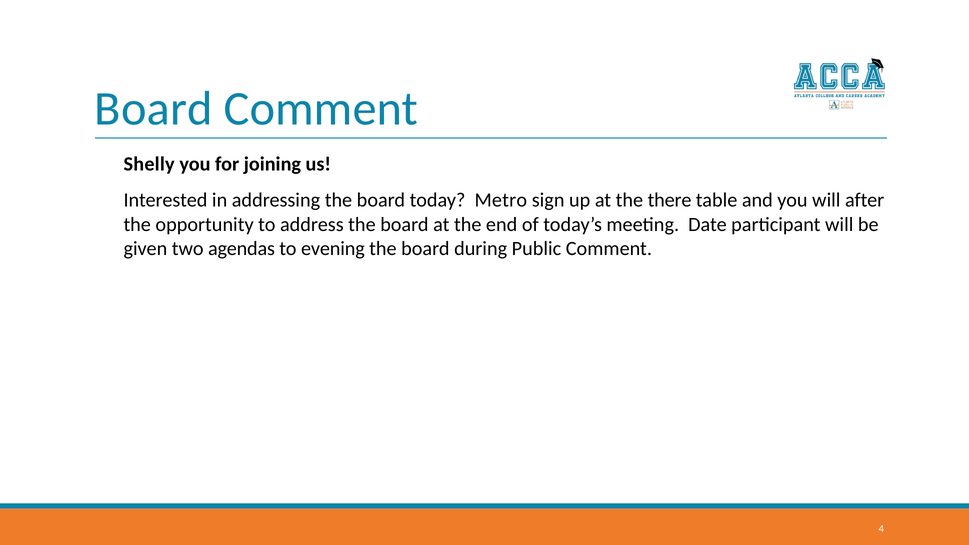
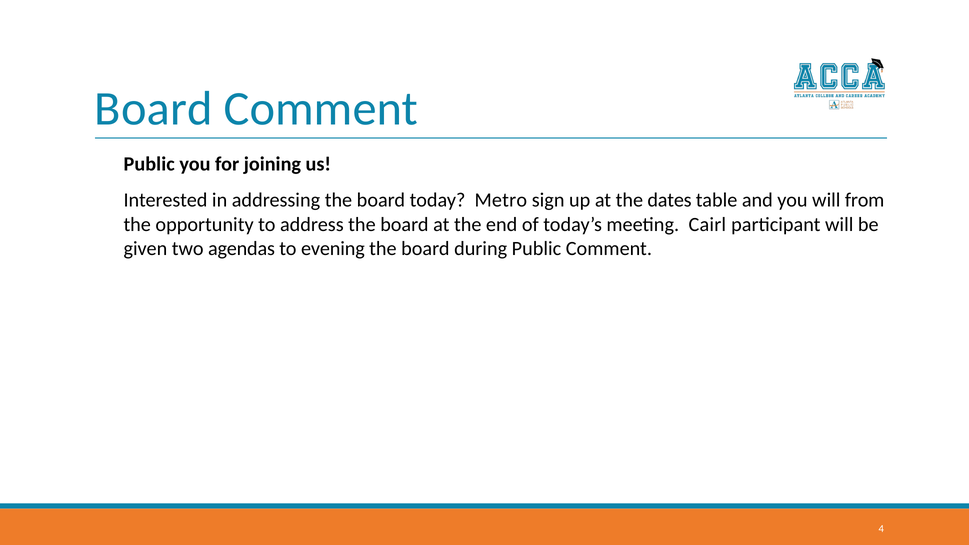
Shelly: Shelly -> Public (149, 164)
there: there -> dates (670, 200)
after: after -> from (865, 200)
Date: Date -> Cairl (707, 225)
